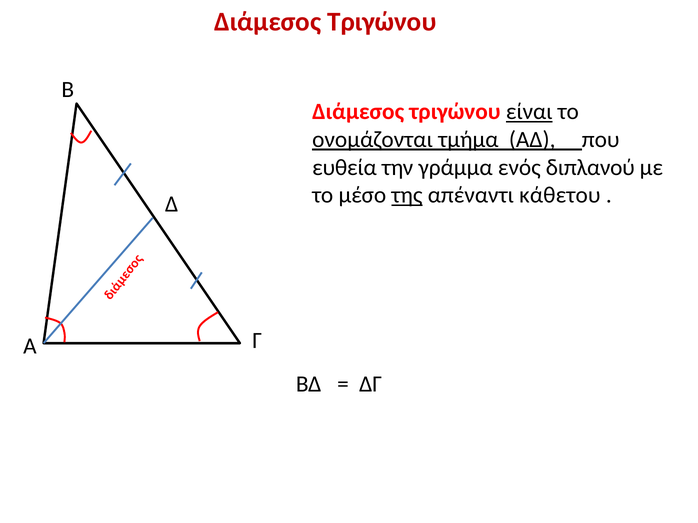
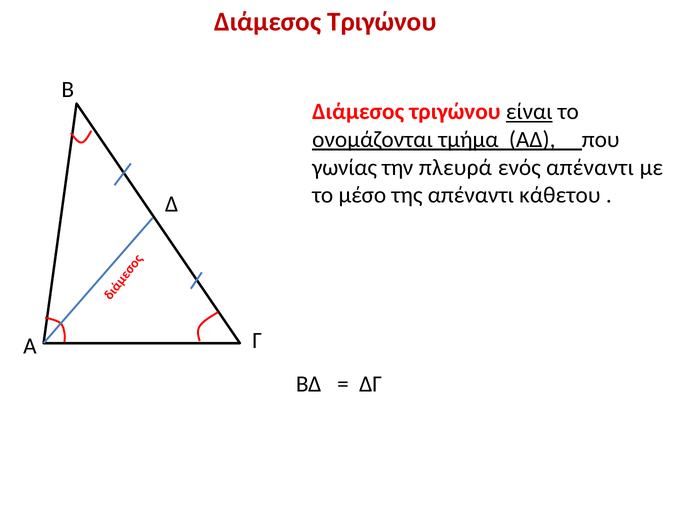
ευθεία: ευθεία -> γωνίας (344, 168)
γράμμα: γράμμα -> πλευρά (455, 168)
ενός διπλανού: διπλανού -> απέναντι (590, 168)
της underline: present -> none (407, 195)
